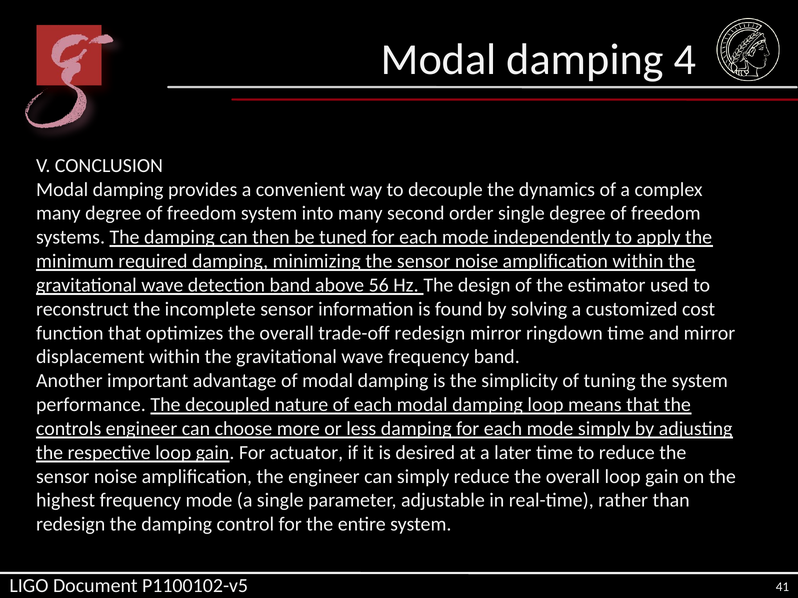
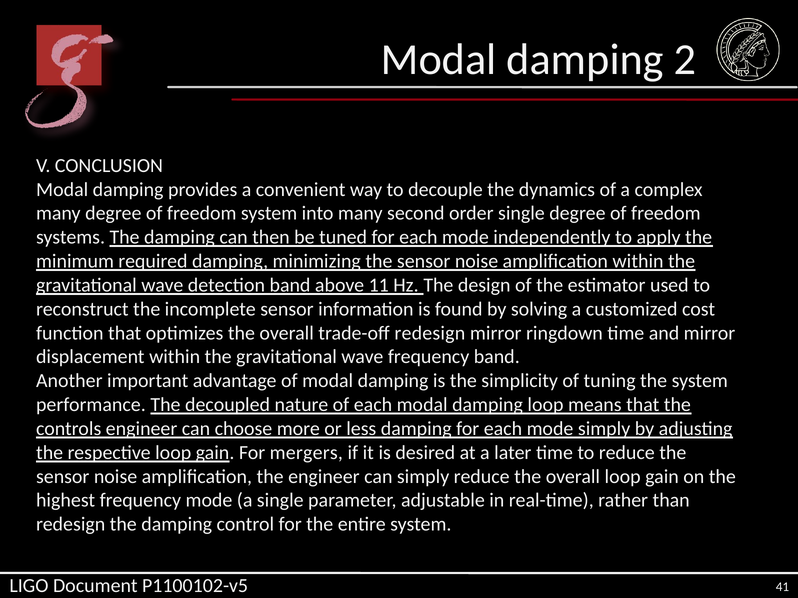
4: 4 -> 2 (685, 60)
56: 56 -> 11 (379, 285)
actuator: actuator -> mergers (306, 453)
